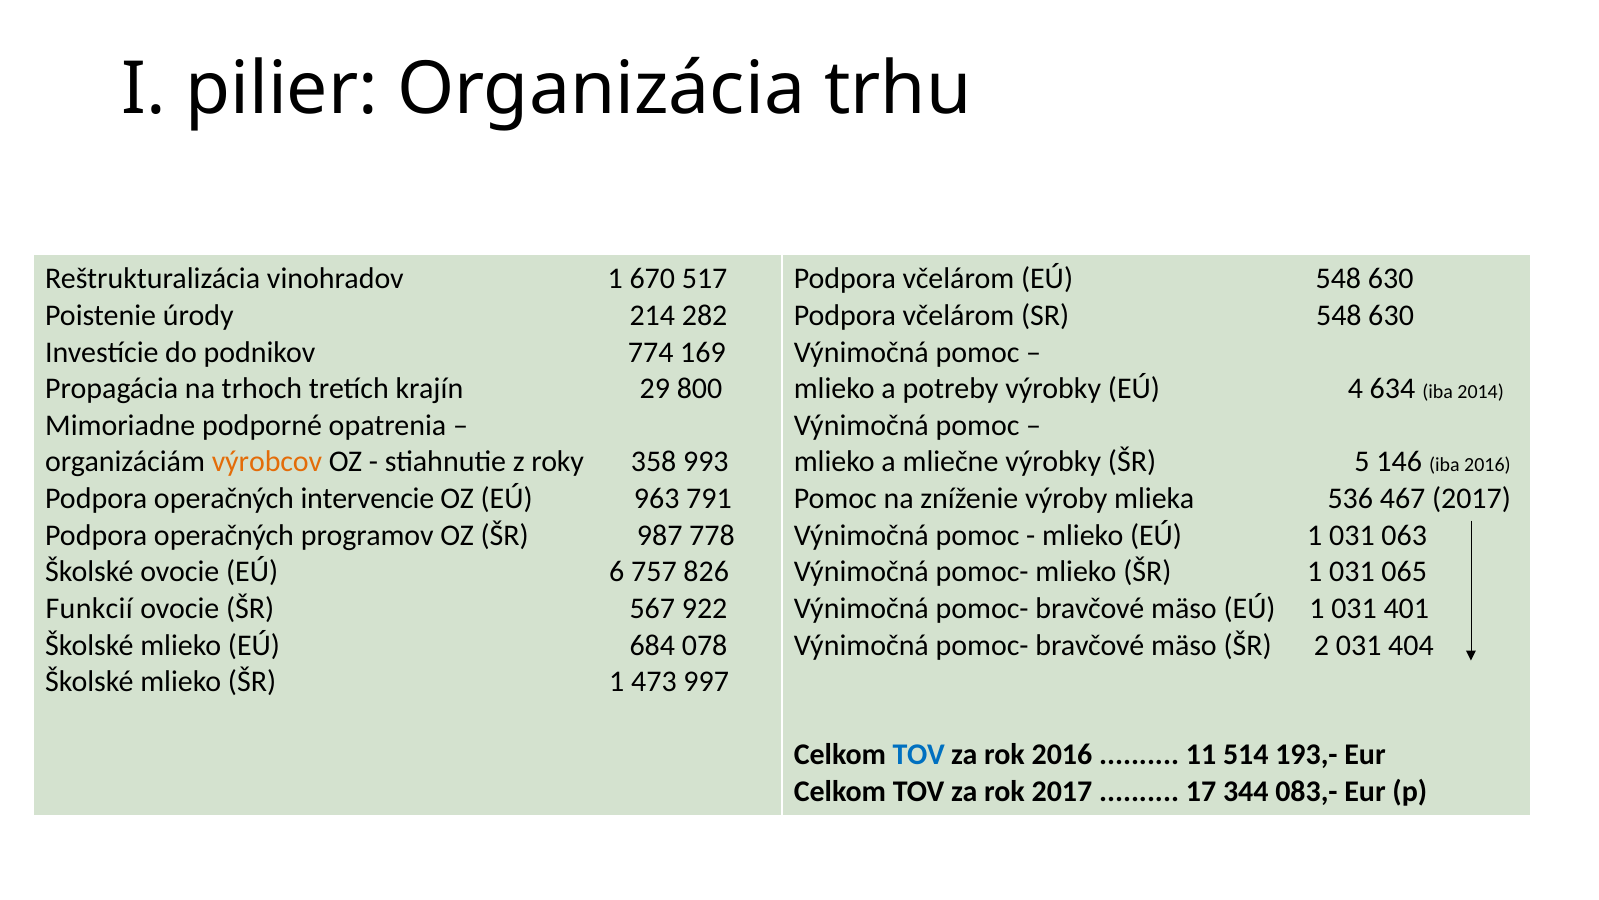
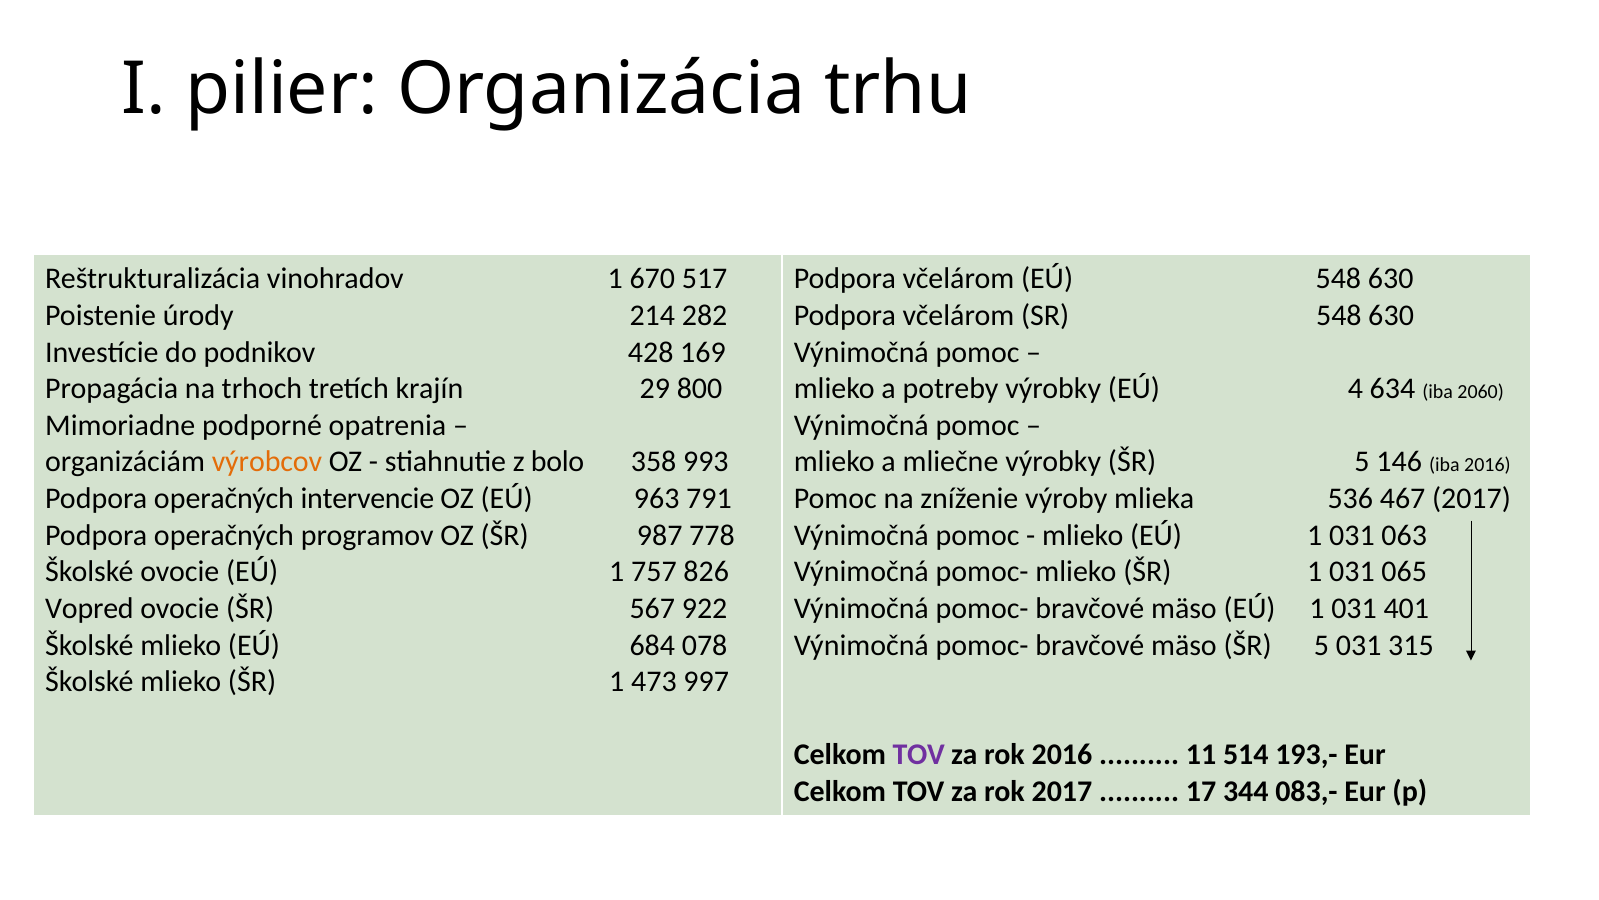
774: 774 -> 428 (651, 352)
2014: 2014 -> 2060 (1481, 392)
roky: roky -> bolo (558, 462)
ovocie EÚ 6: 6 -> 1 (617, 572)
Funkcií: Funkcií -> Vopred (89, 608)
mäso ŠR 2: 2 -> 5 (1322, 645)
404: 404 -> 315 (1411, 645)
TOV colour: blue -> purple (919, 755)
